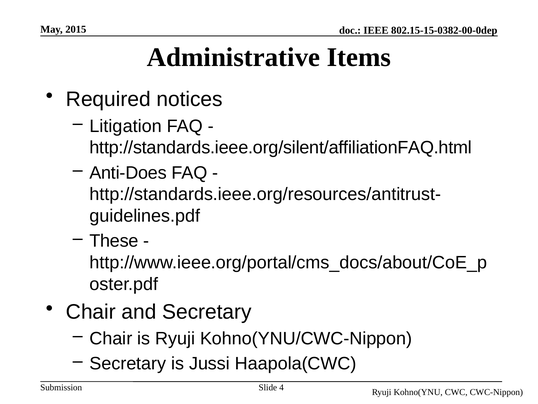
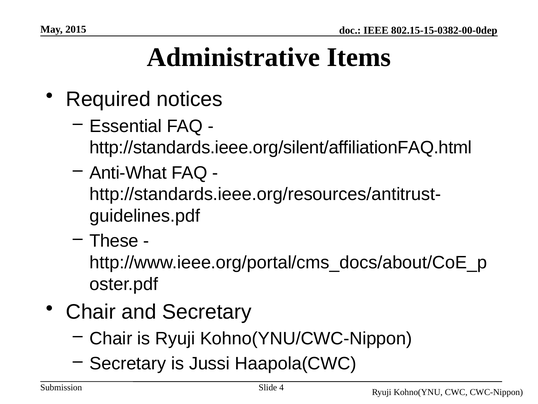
Litigation: Litigation -> Essential (126, 126)
Anti-Does: Anti-Does -> Anti-What (128, 173)
